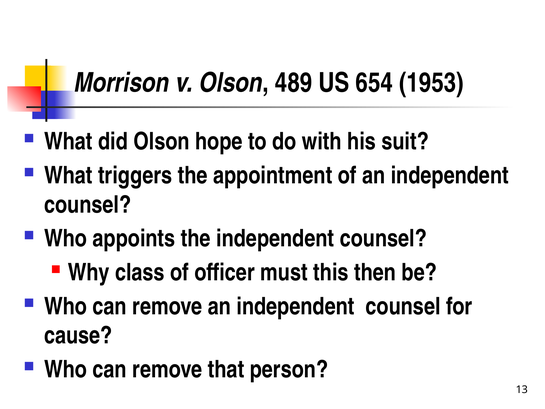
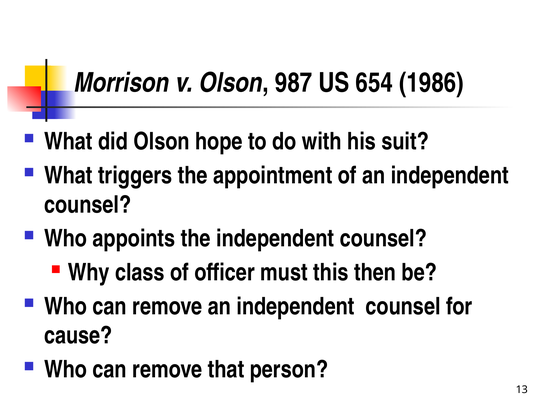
489: 489 -> 987 (294, 83)
1953: 1953 -> 1986 (431, 83)
